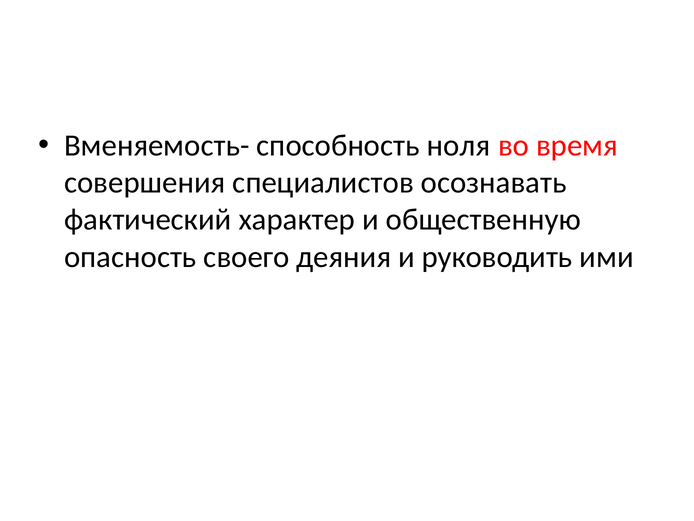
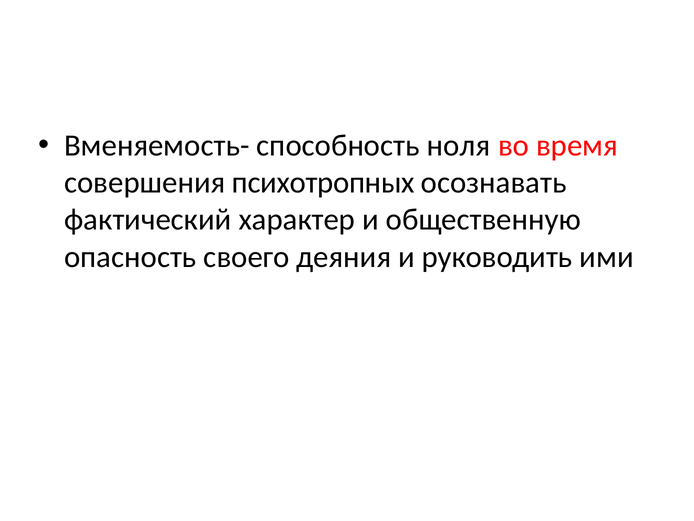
специалистов: специалистов -> психотропных (323, 183)
